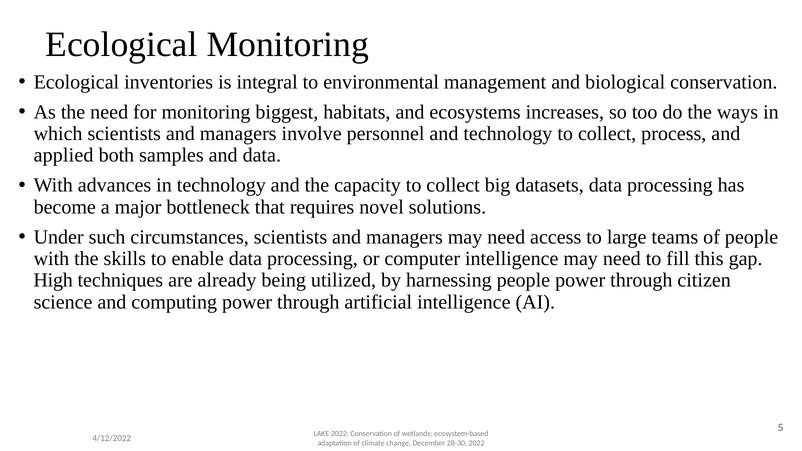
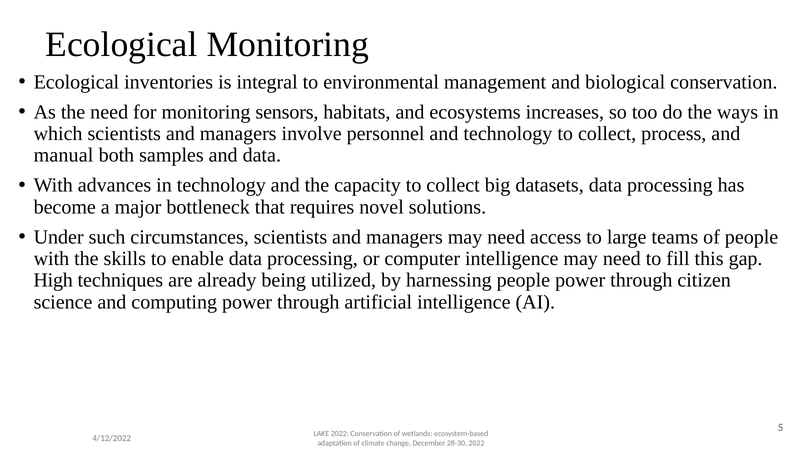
biggest: biggest -> sensors (287, 112)
applied: applied -> manual (64, 155)
